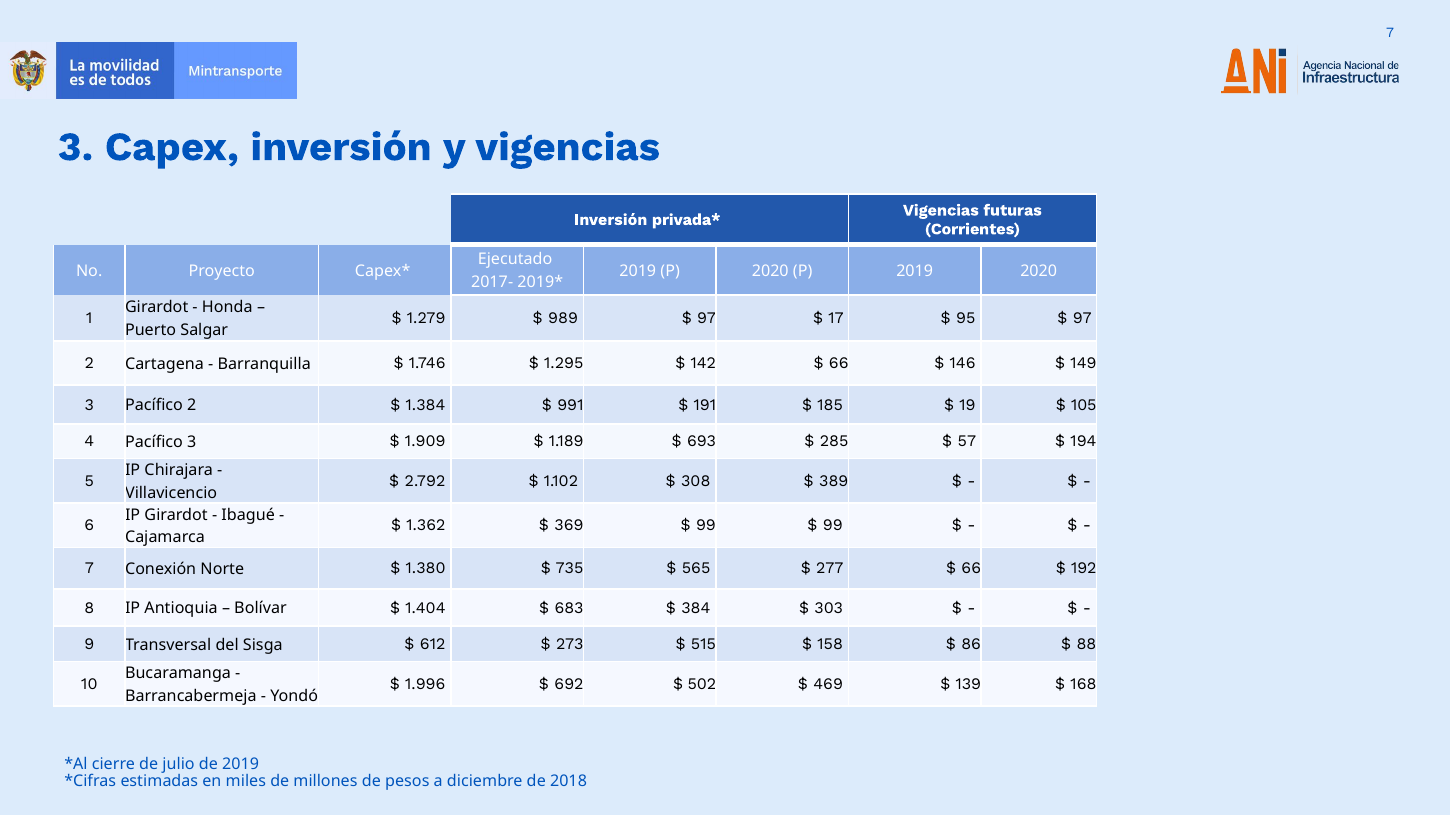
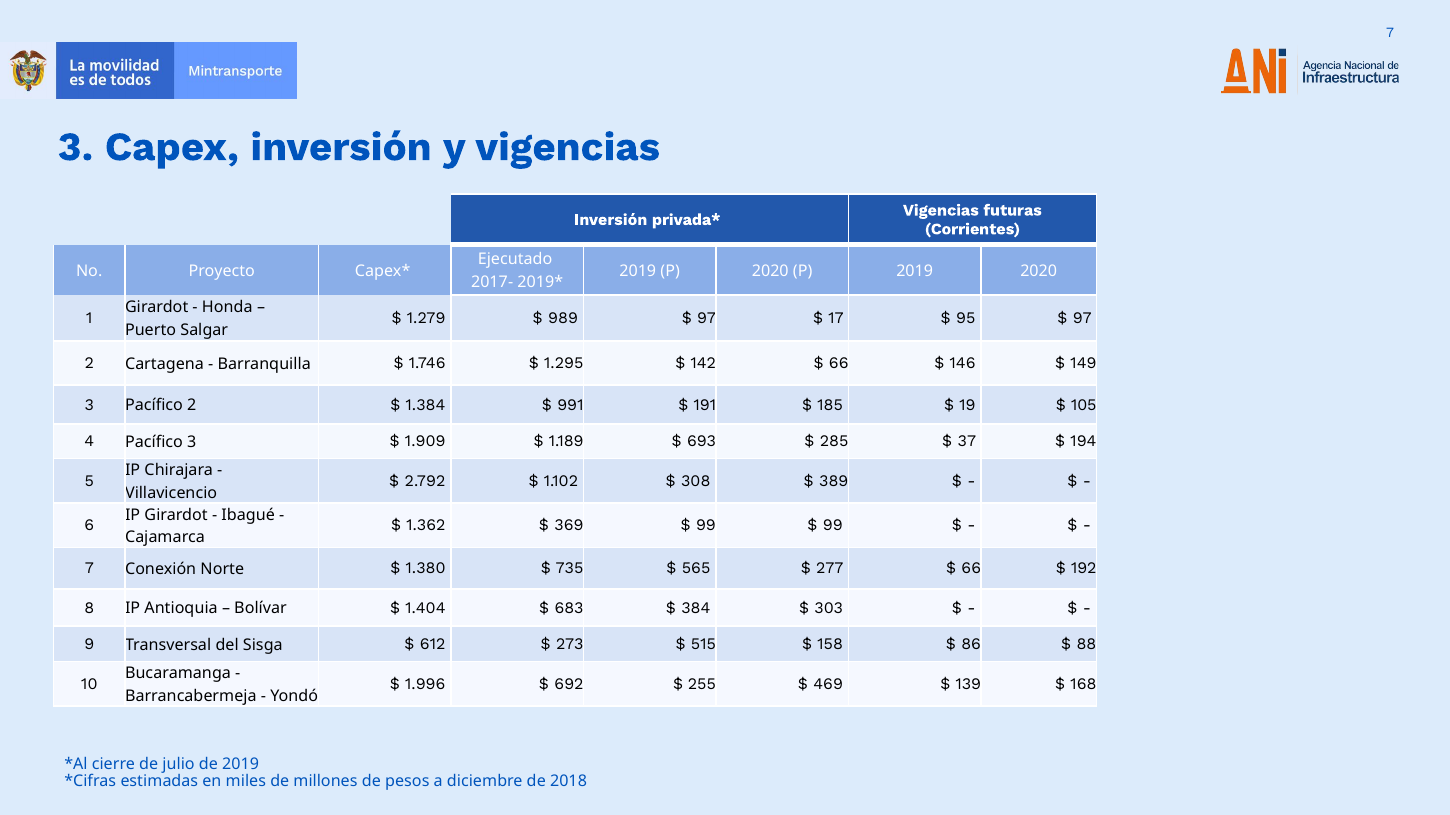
57: 57 -> 37 (967, 442)
502: 502 -> 255 (702, 684)
